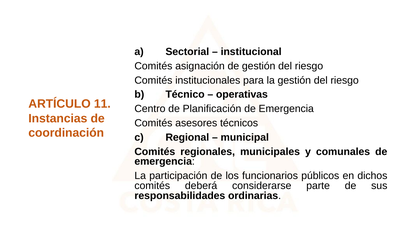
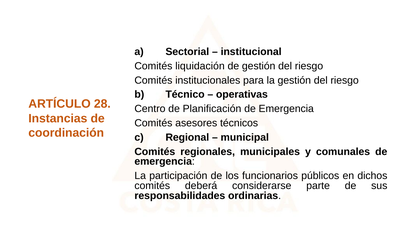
asignación: asignación -> liquidación (200, 66)
11: 11 -> 28 (102, 104)
